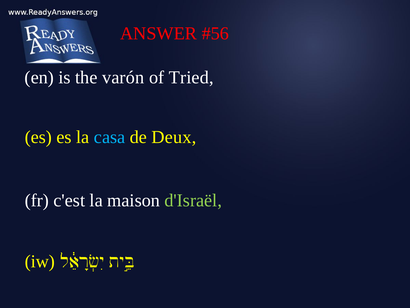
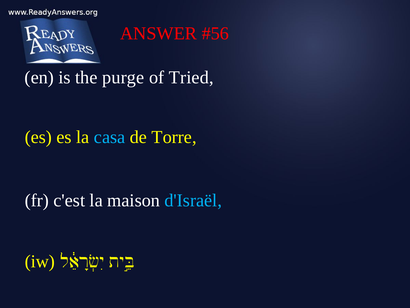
varón: varón -> purge (123, 77)
Deux: Deux -> Torre (174, 137)
d'Israël colour: light green -> light blue (193, 200)
